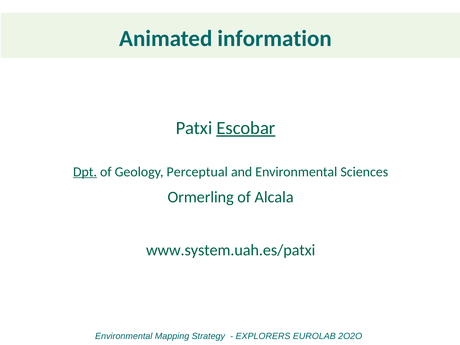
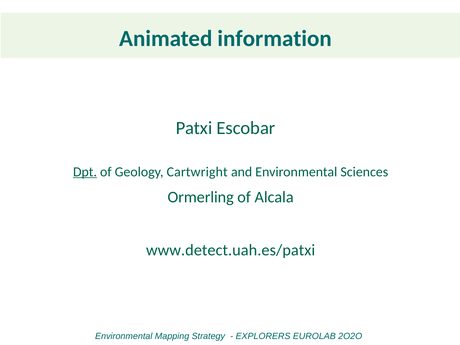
Escobar underline: present -> none (246, 128)
Perceptual: Perceptual -> Cartwright (197, 172)
www.system.uah.es/patxi: www.system.uah.es/patxi -> www.detect.uah.es/patxi (231, 250)
